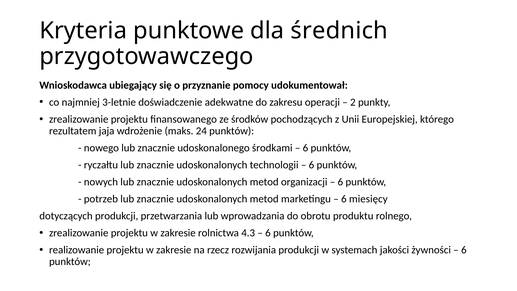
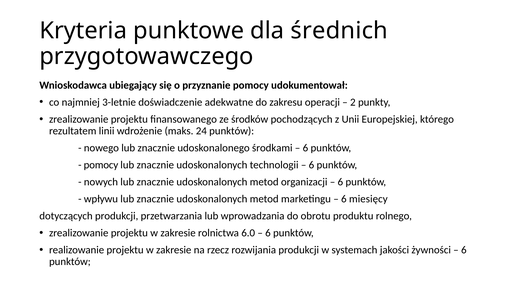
jaja: jaja -> linii (107, 131)
ryczałtu: ryczałtu -> pomocy (101, 165)
potrzeb: potrzeb -> wpływu (101, 199)
4.3: 4.3 -> 6.0 (248, 233)
